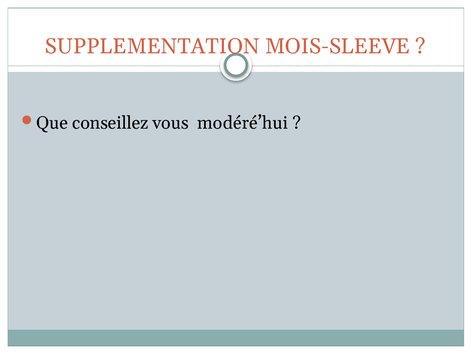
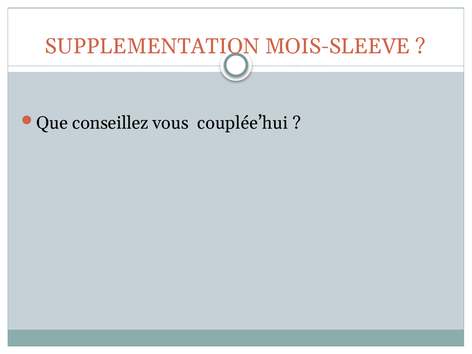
modéré’hui: modéré’hui -> couplée’hui (243, 123)
